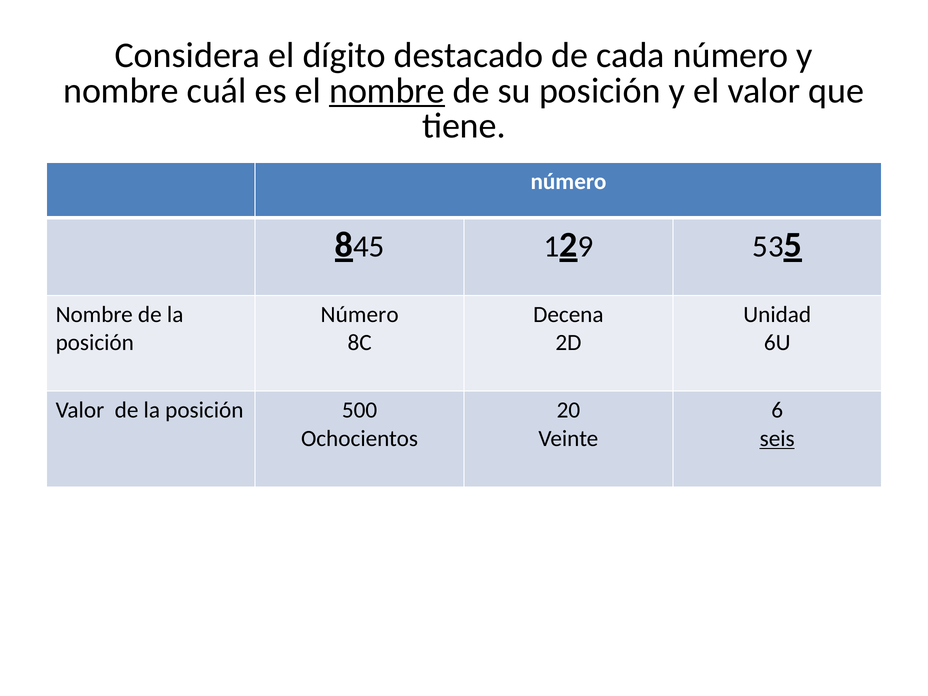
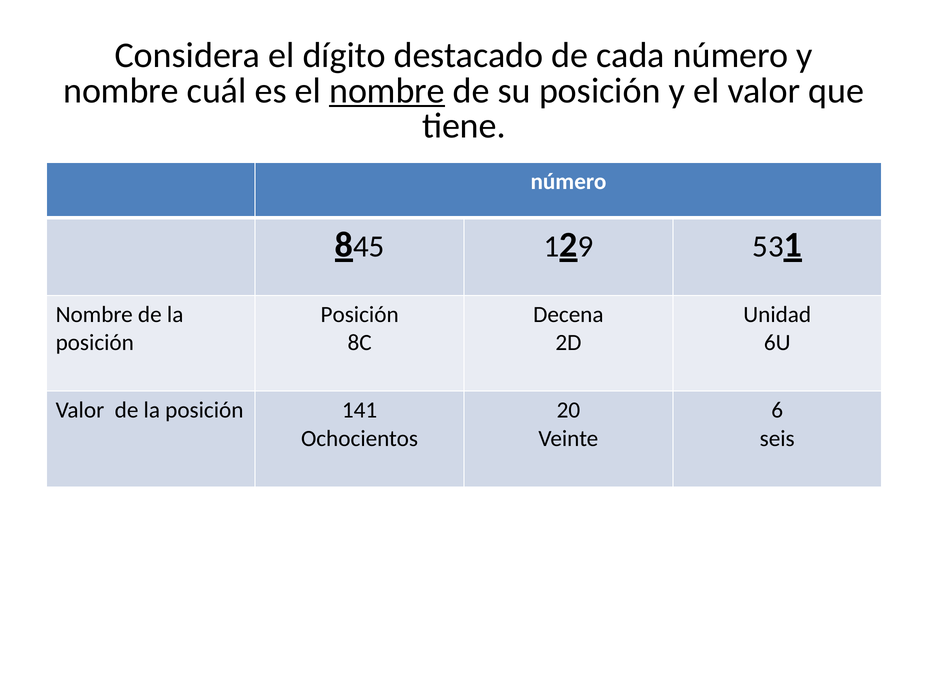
5: 5 -> 1 (793, 245)
Número: Número -> Posición (360, 314)
500: 500 -> 141 (360, 410)
seis underline: present -> none (777, 438)
